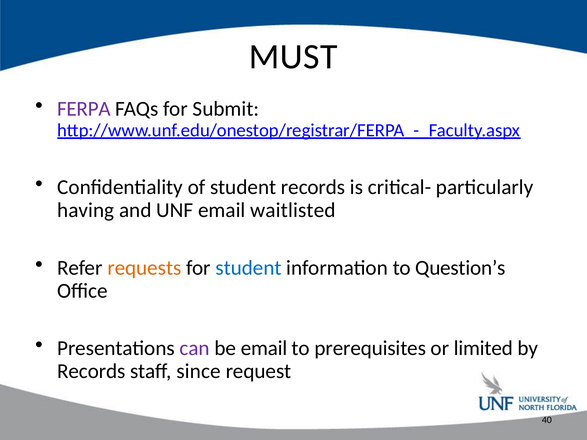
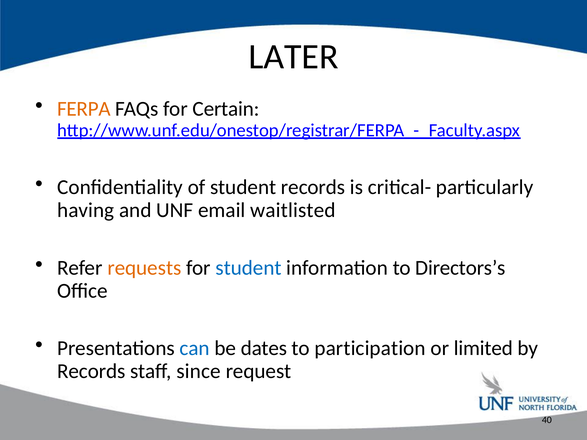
MUST: MUST -> LATER (293, 57)
FERPA colour: purple -> orange (84, 109)
Submit: Submit -> Certain (226, 109)
Question’s: Question’s -> Directors’s (460, 268)
can colour: purple -> blue (195, 349)
be email: email -> dates (264, 349)
prerequisites: prerequisites -> participation (370, 349)
